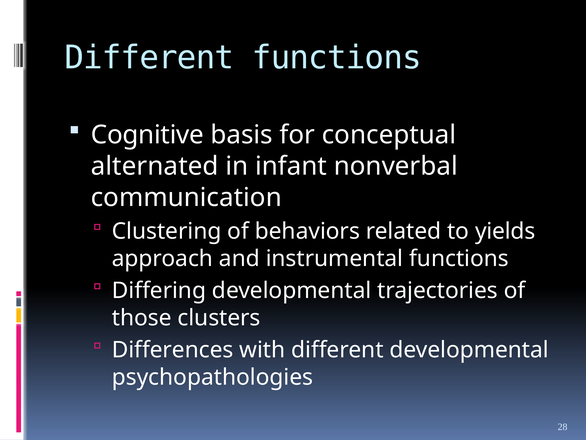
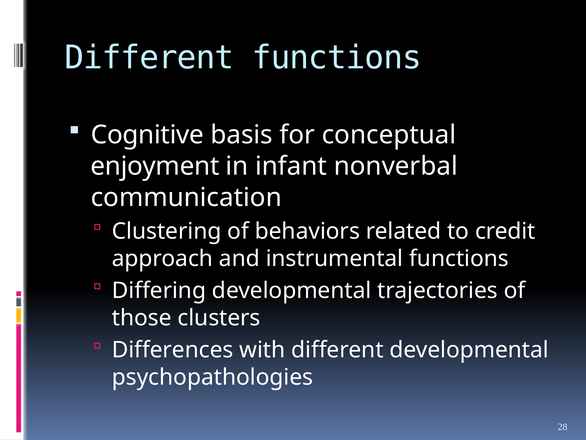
alternated: alternated -> enjoyment (155, 166)
yields: yields -> credit (505, 231)
